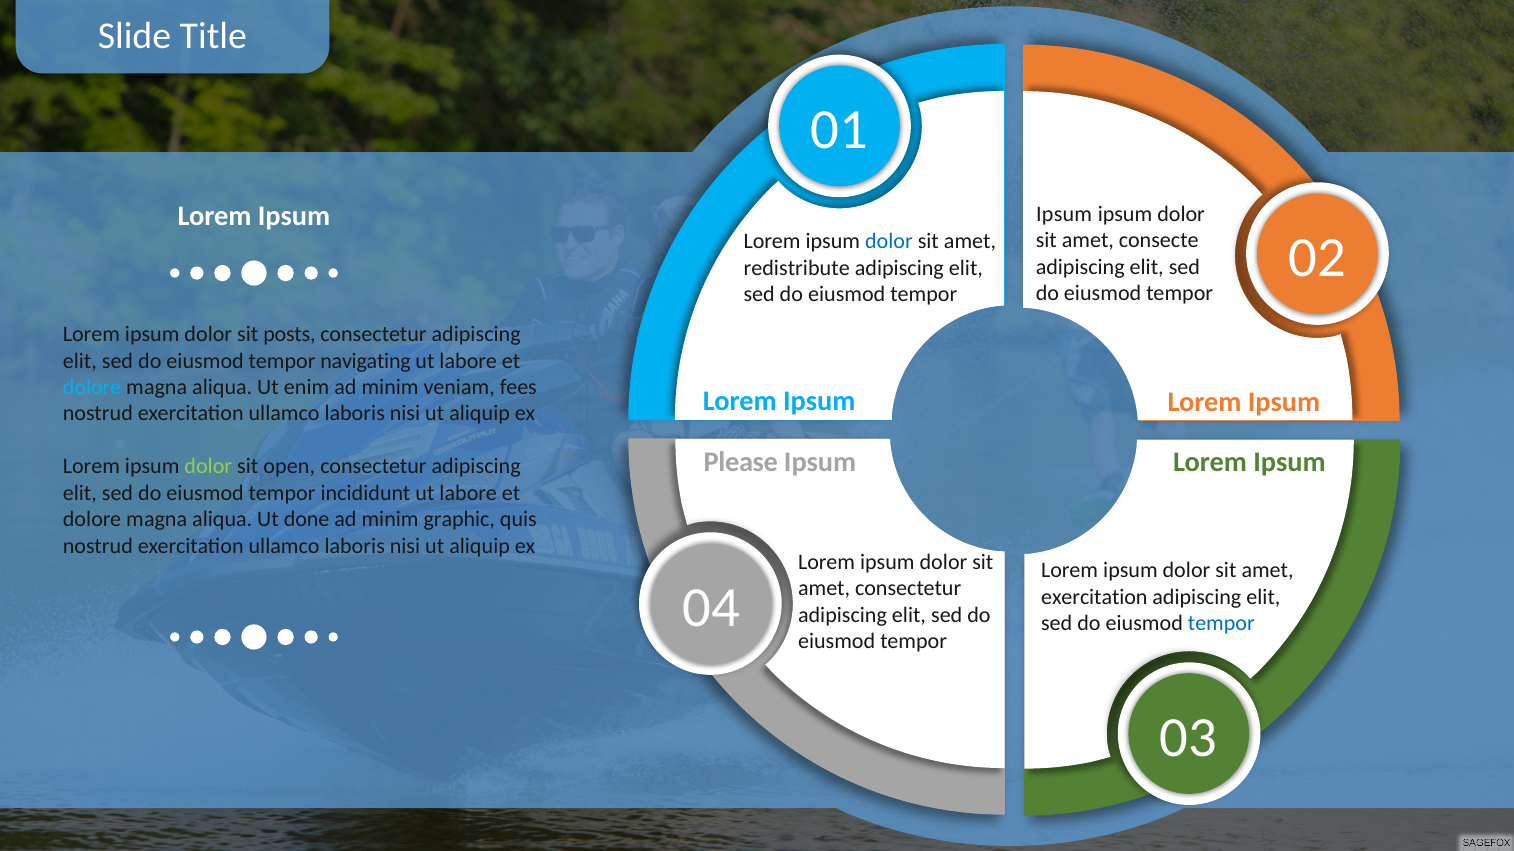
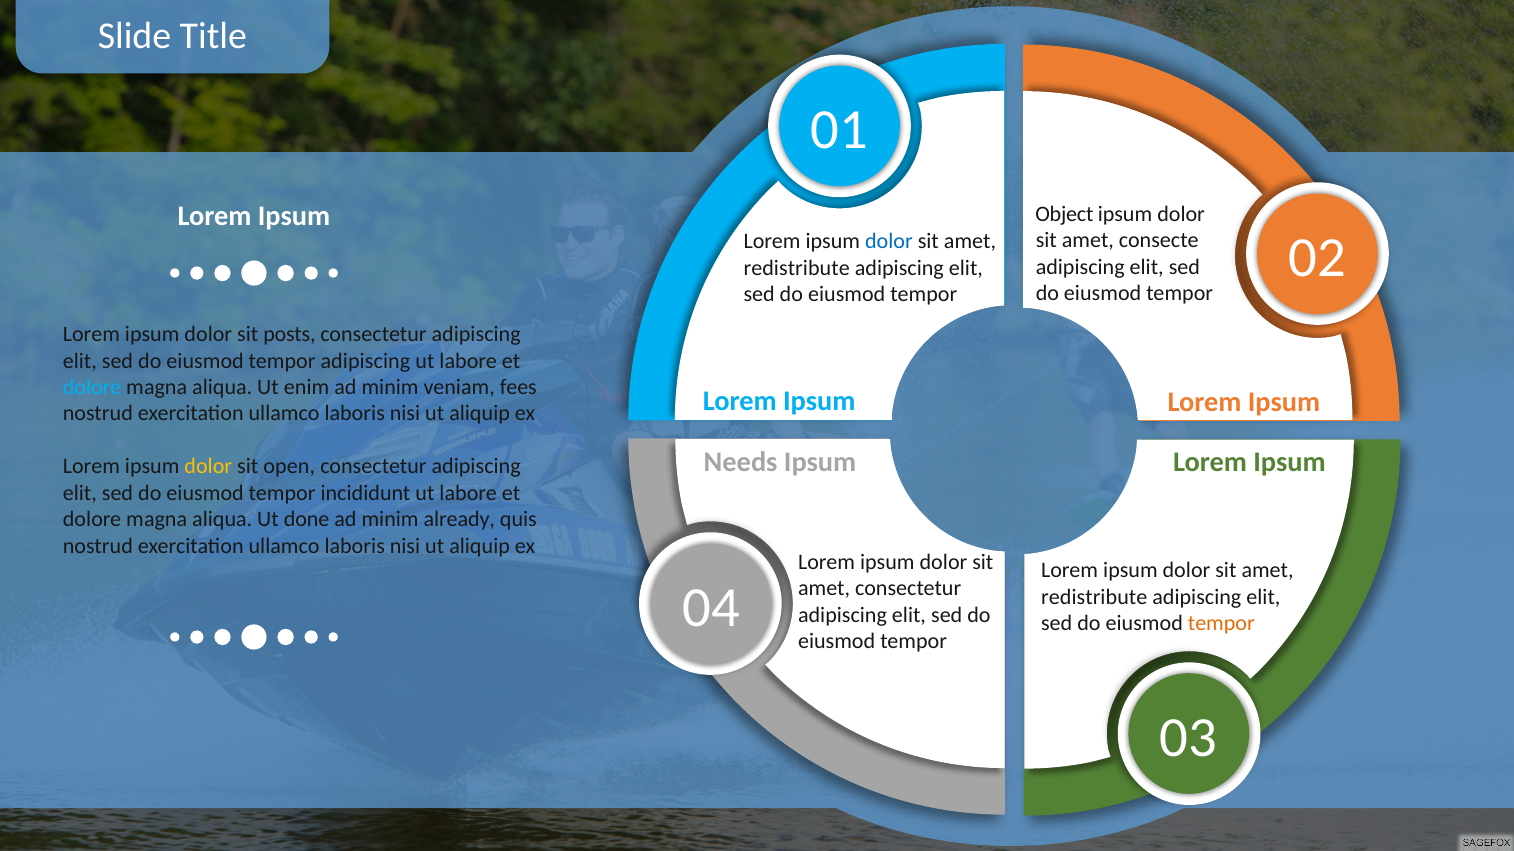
Ipsum: Ipsum -> Object (1064, 214)
tempor navigating: navigating -> adipiscing (365, 361)
Please: Please -> Needs (741, 463)
dolor colour: light green -> yellow (208, 467)
graphic: graphic -> already (459, 520)
exercitation: exercitation -> redistribute (1094, 598)
tempor colour: blue -> orange (1221, 624)
